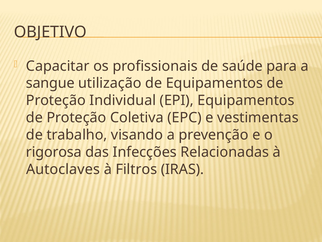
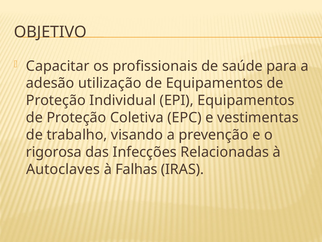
sangue: sangue -> adesão (50, 83)
Filtros: Filtros -> Falhas (136, 169)
